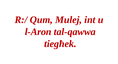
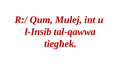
l-Aron: l-Aron -> l-Insib (38, 32)
